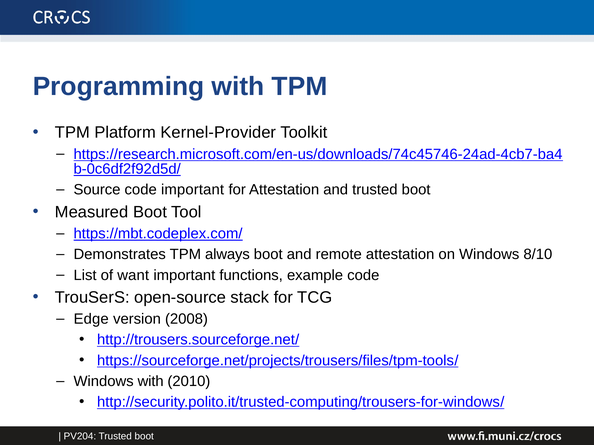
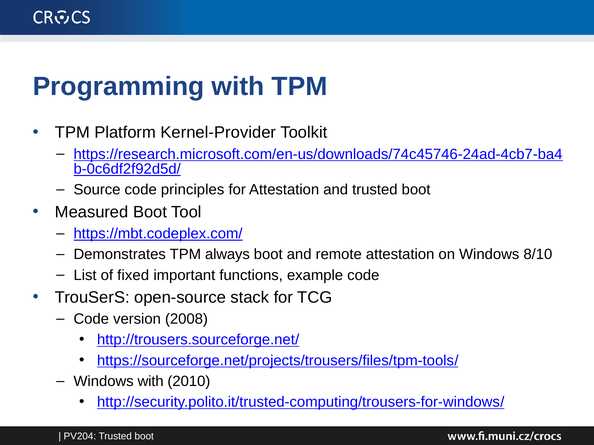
code important: important -> principles (193, 190)
want: want -> fixed (133, 275)
Edge: Edge -> Code (91, 319)
